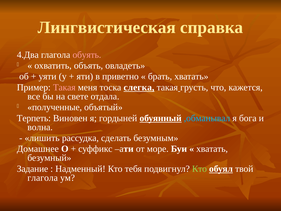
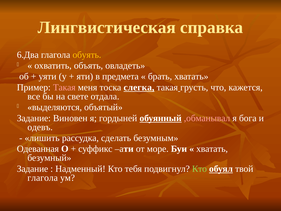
4.Два: 4.Два -> 6.Два (28, 55)
обуять colour: pink -> yellow (87, 55)
приветно: приветно -> предмета (120, 76)
полученные: полученные -> выделяются (55, 107)
Терпеть: Терпеть -> Задание (34, 118)
,обманывал colour: light blue -> pink (207, 118)
волна: волна -> одевъ (40, 127)
Домашнее: Домашнее -> Одеванная (38, 149)
